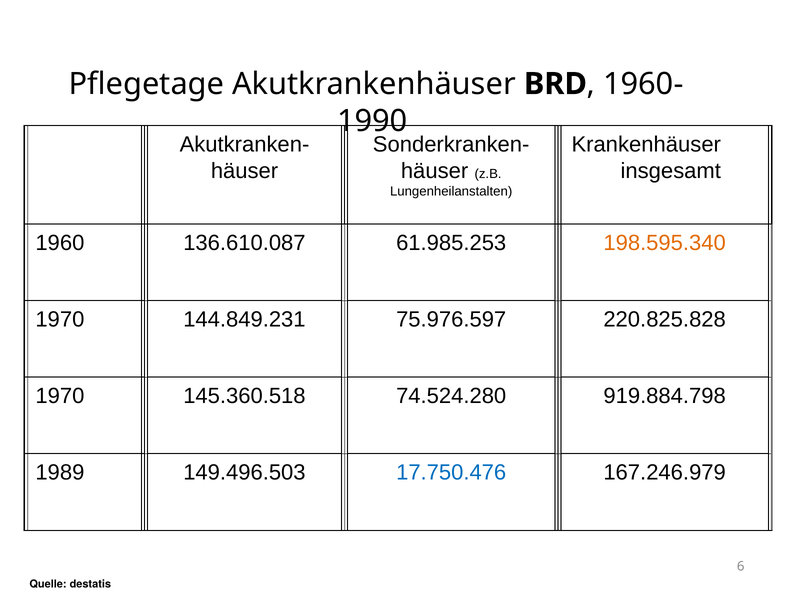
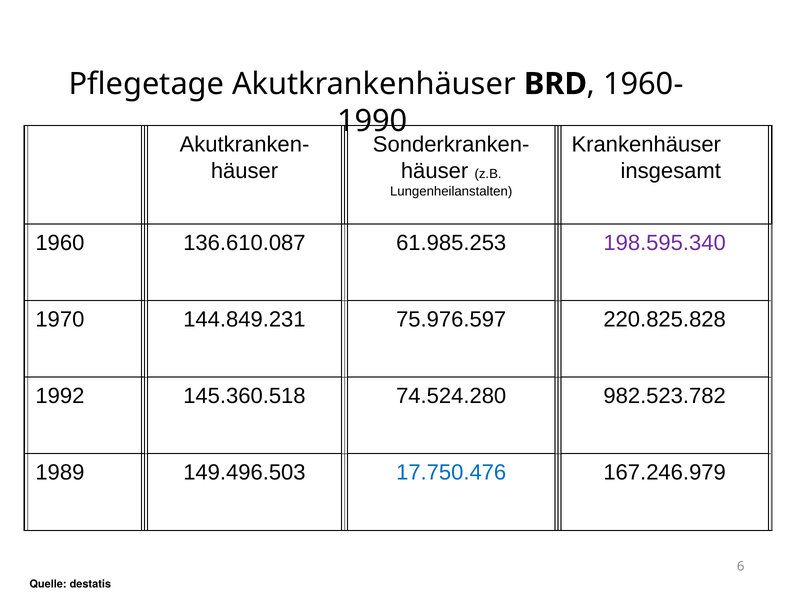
198.595.340 colour: orange -> purple (665, 243)
1970: 1970 -> 1992 (60, 396)
919.884.798: 919.884.798 -> 982.523.782 (665, 396)
